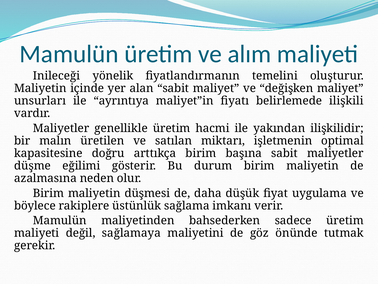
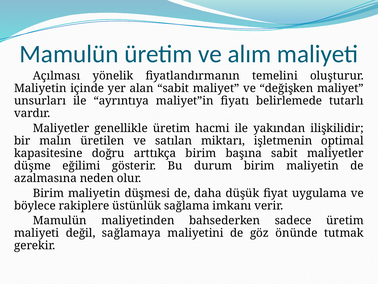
Inileceği: Inileceği -> Açılması (56, 76)
ilişkili: ilişkili -> tutarlı (346, 101)
